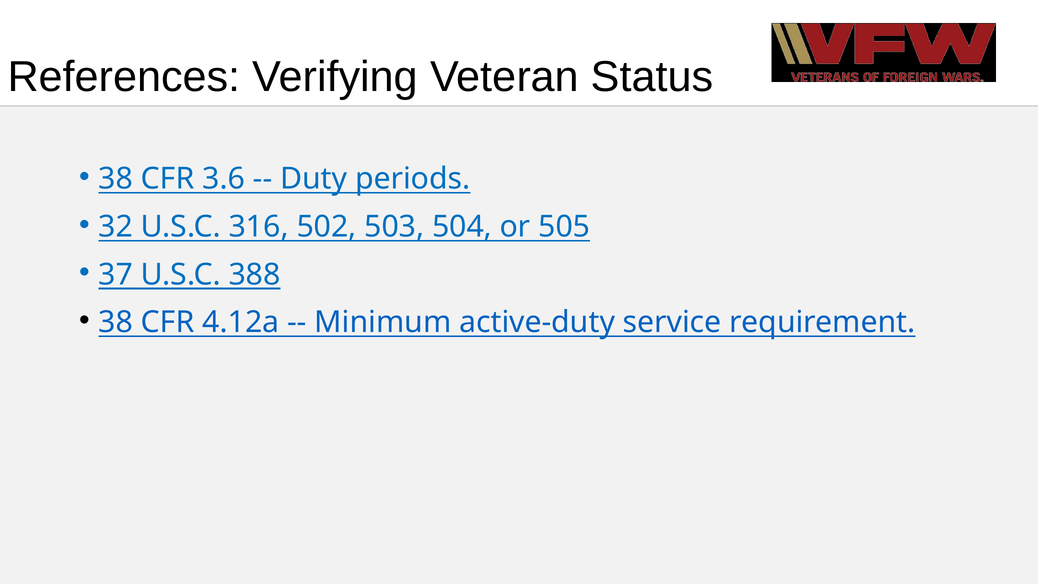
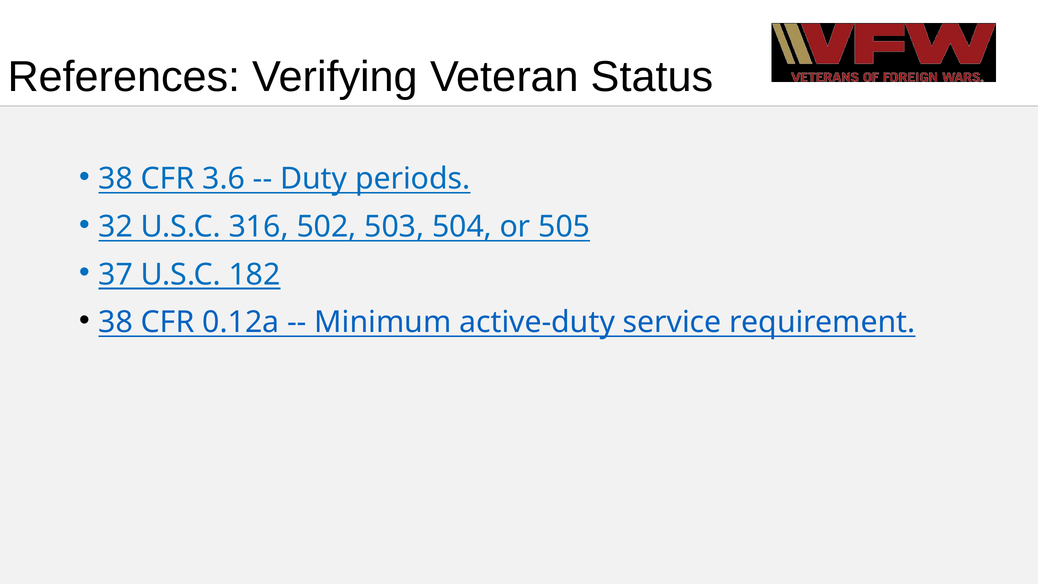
388: 388 -> 182 (255, 275)
4.12a: 4.12a -> 0.12a (241, 322)
